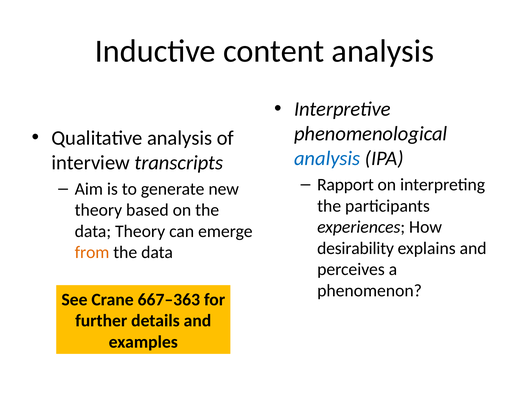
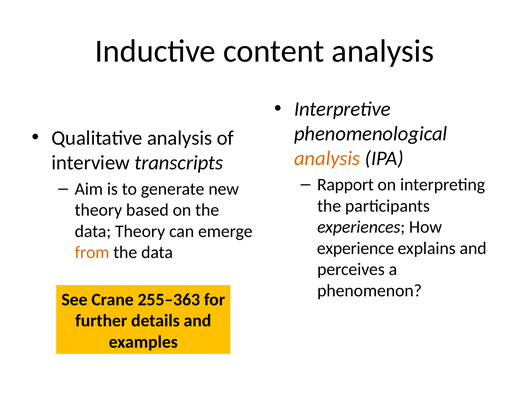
analysis colour: blue -> orange (327, 158)
desirability: desirability -> experience (356, 248)
667–363: 667–363 -> 255–363 (169, 299)
